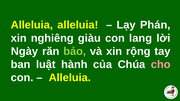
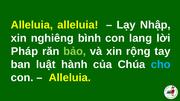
Phán: Phán -> Nhập (155, 25)
giàu: giàu -> bình (89, 38)
Ngày: Ngày -> Pháp (24, 51)
cho colour: pink -> light blue (161, 65)
